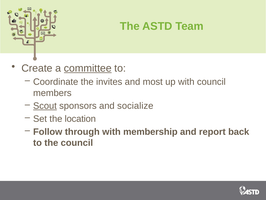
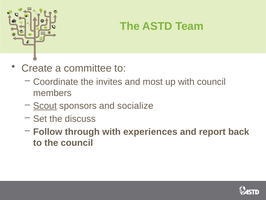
committee underline: present -> none (88, 68)
location: location -> discuss (80, 119)
membership: membership -> experiences (150, 131)
